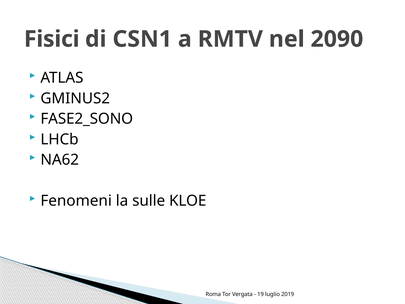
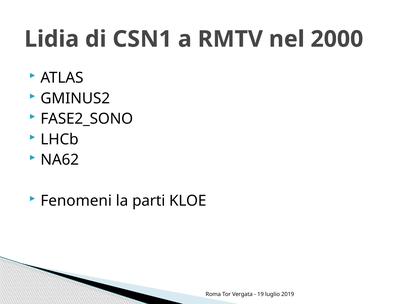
Fisici: Fisici -> Lidia (52, 39)
2090: 2090 -> 2000 (337, 39)
sulle: sulle -> parti (149, 201)
